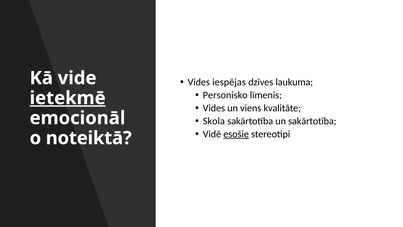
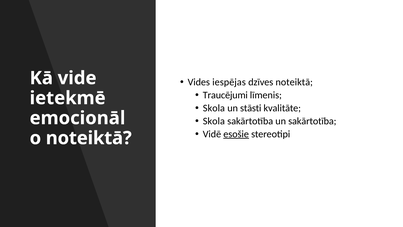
dzīves laukuma: laukuma -> noteiktā (294, 82)
Personisko: Personisko -> Traucējumi (225, 95)
ietekmē underline: present -> none (68, 98)
Vides: Vides -> Skola (214, 108)
viens: viens -> stāsti (251, 108)
